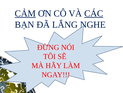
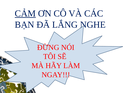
CÁC underline: present -> none (94, 13)
